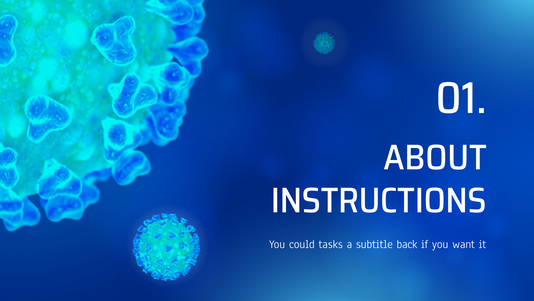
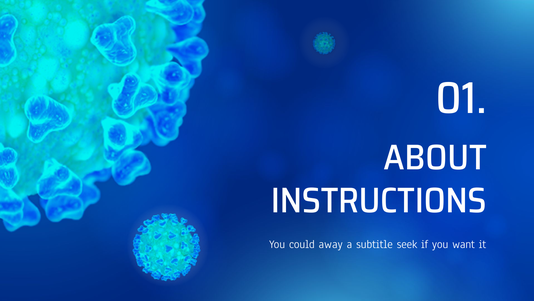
tasks: tasks -> away (331, 244)
back: back -> seek (407, 244)
